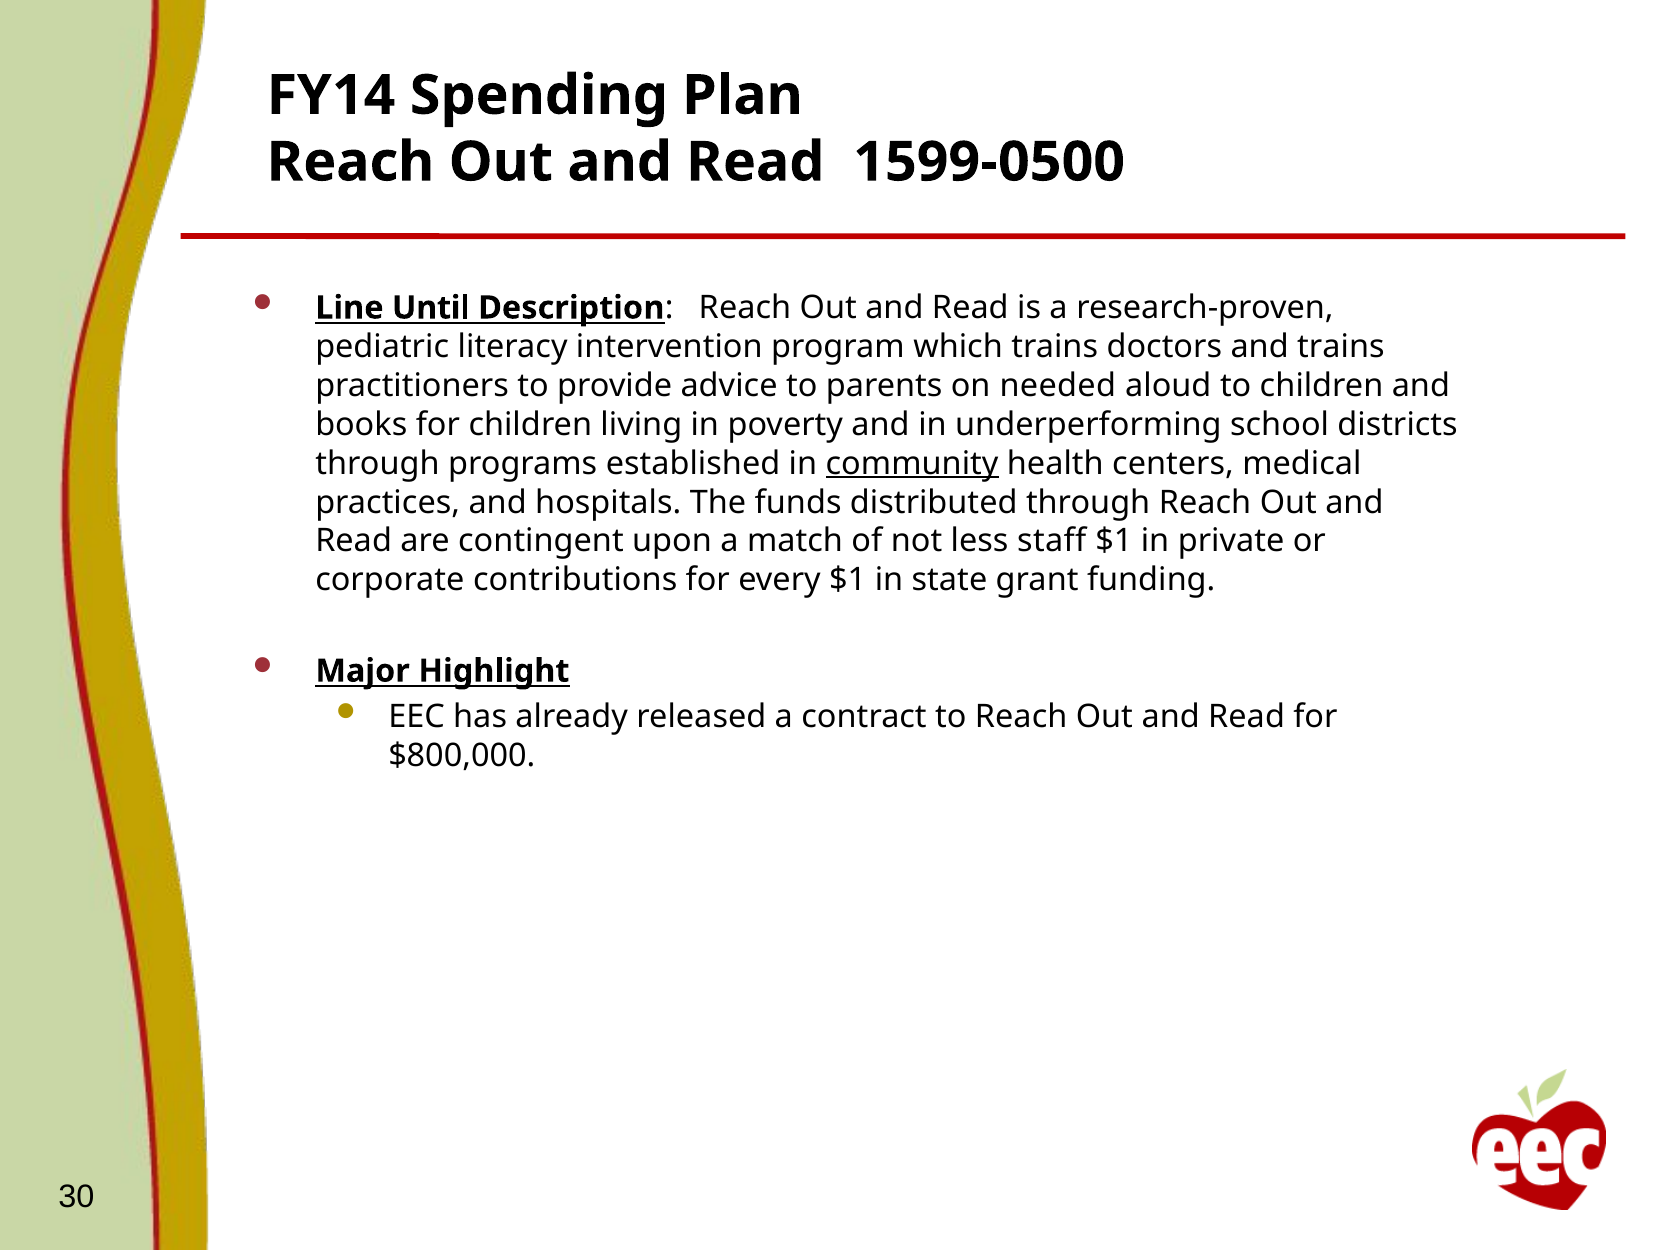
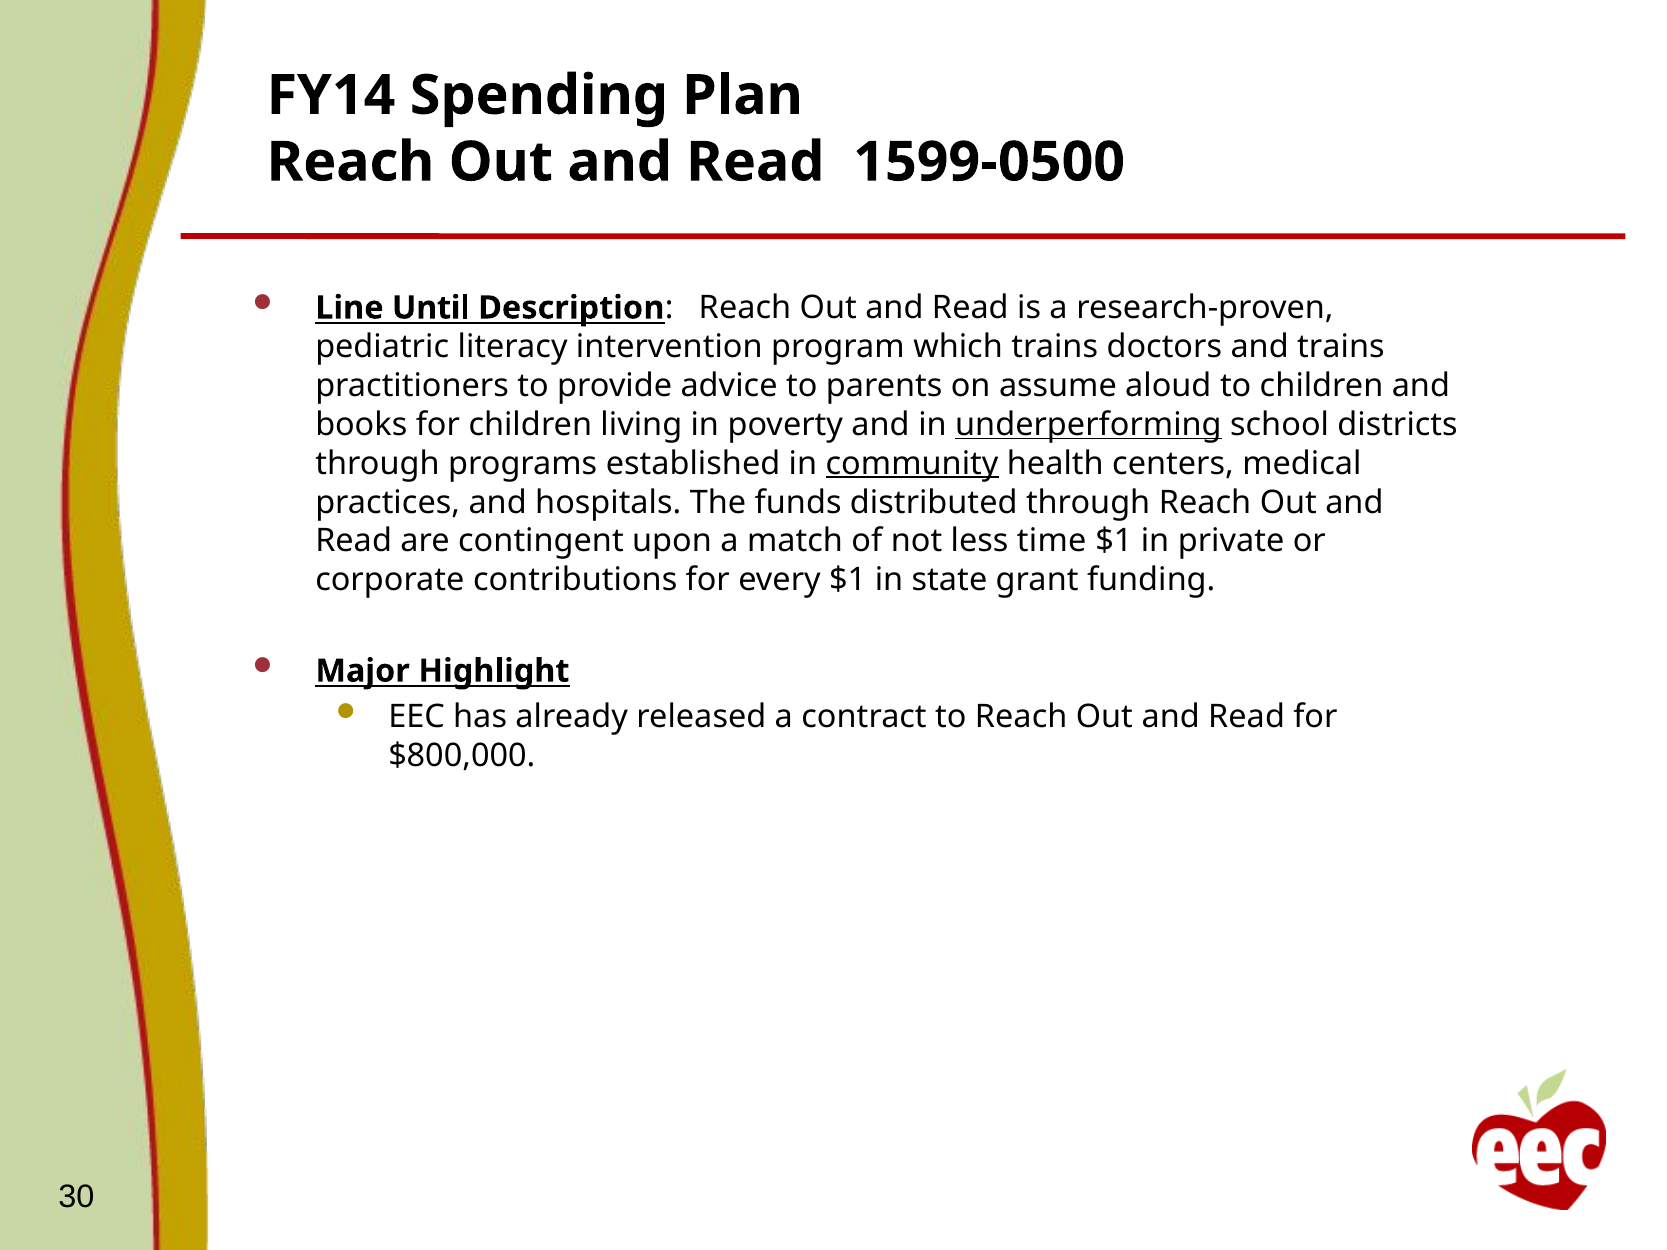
needed: needed -> assume (1058, 386)
underperforming underline: none -> present (1088, 425)
staff: staff -> time (1052, 541)
